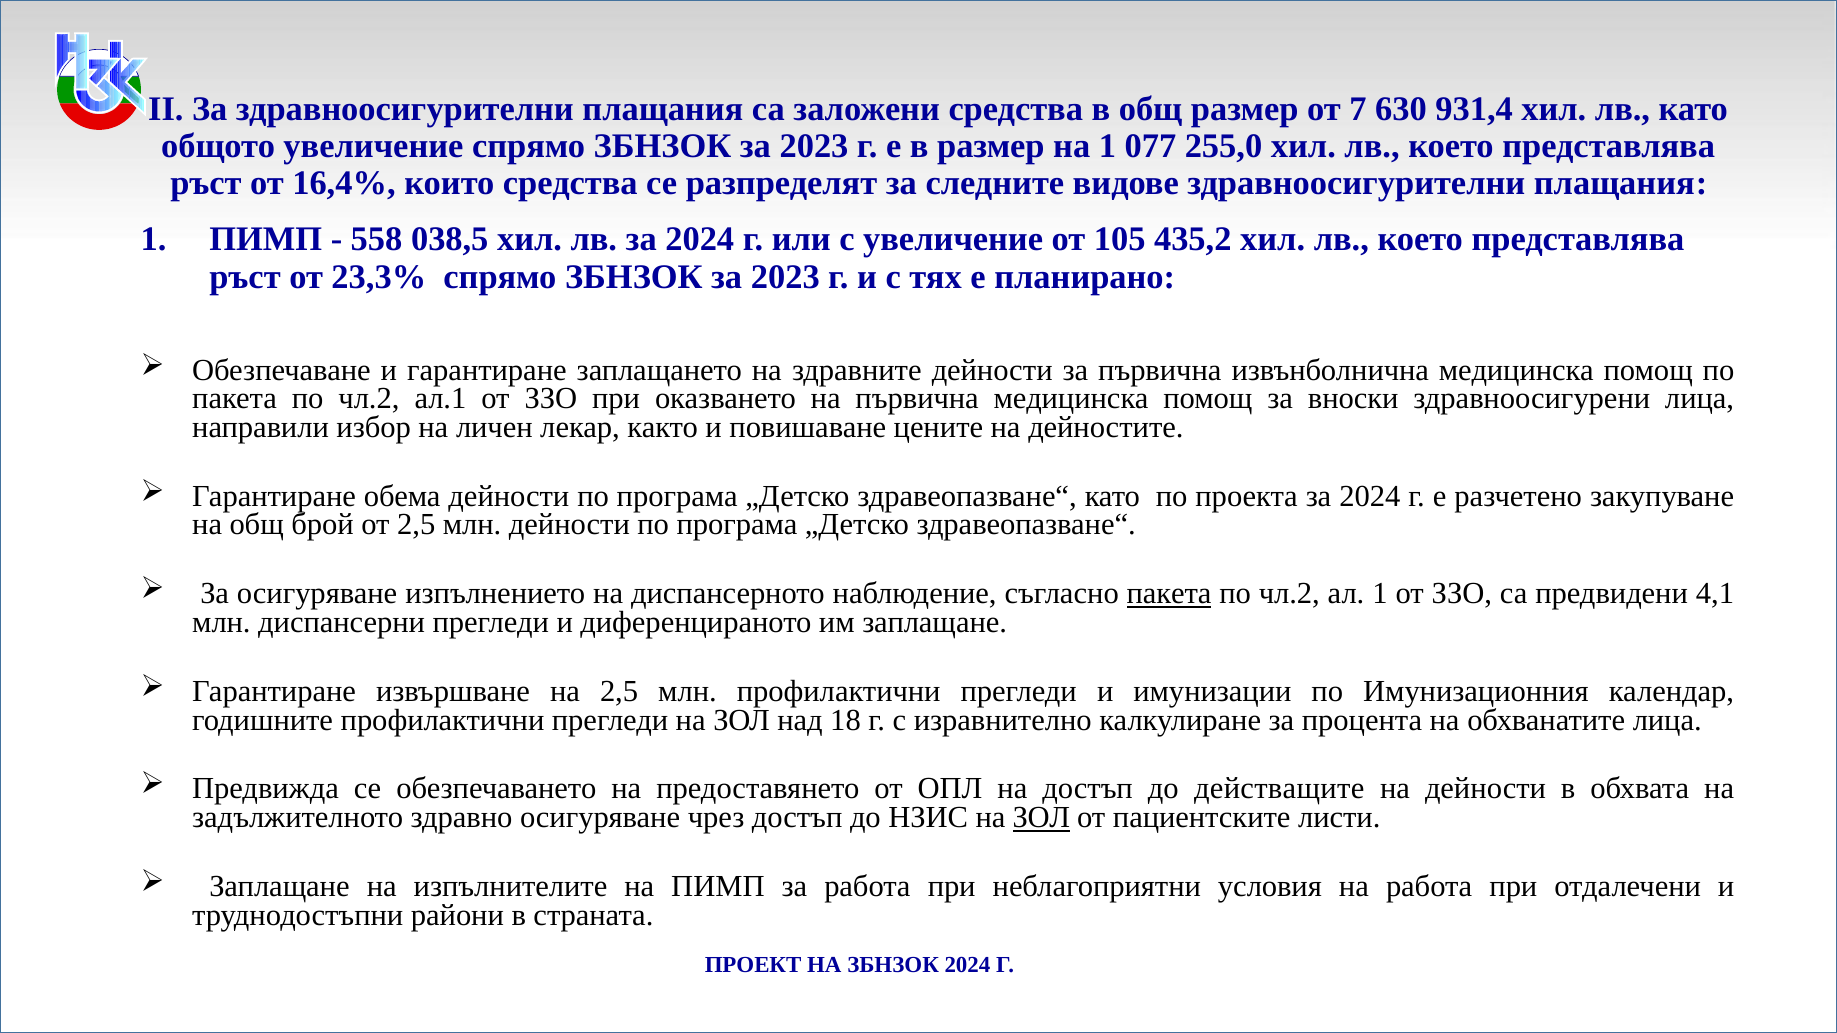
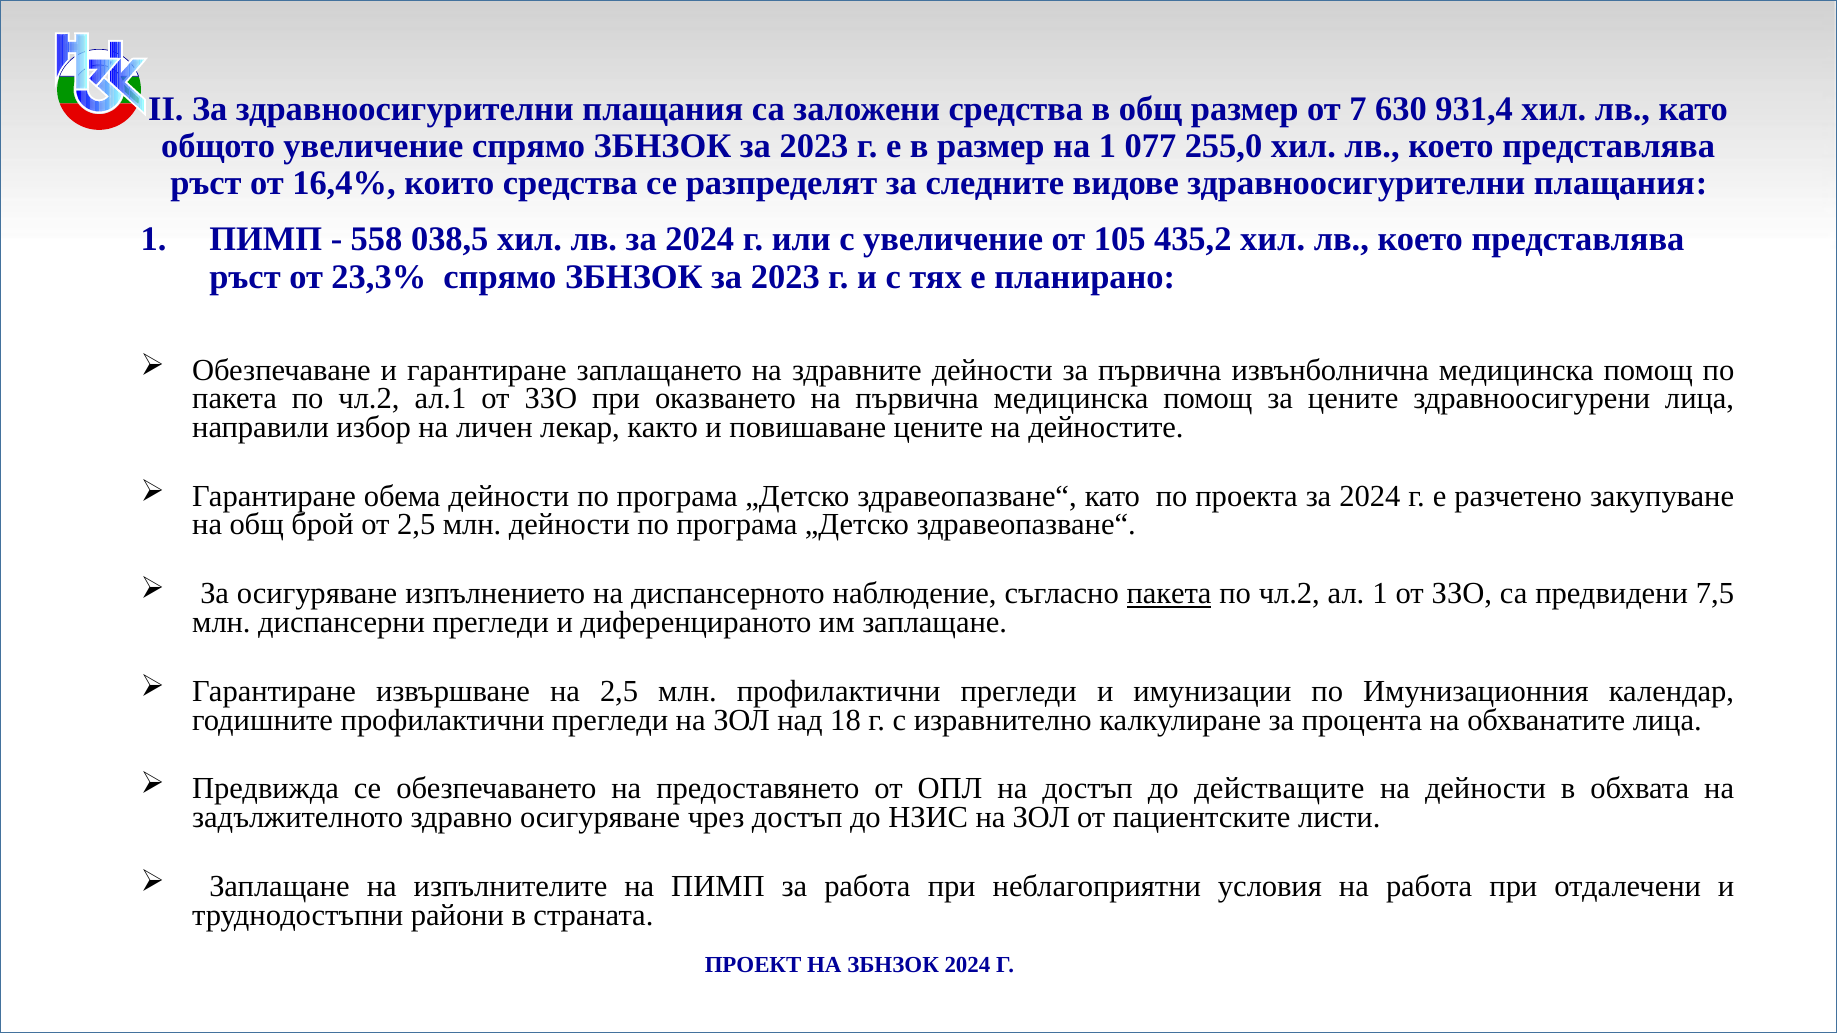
за вноски: вноски -> цените (1353, 399)
4,1: 4,1 -> 7,5 (1715, 594)
ЗОЛ underline: present -> none (1041, 818)
